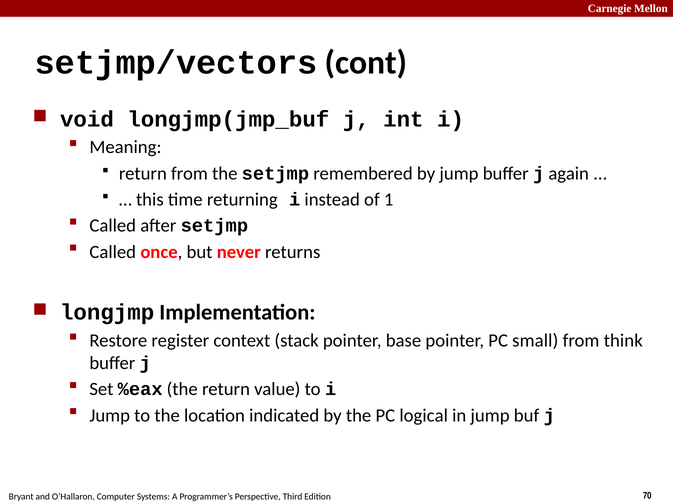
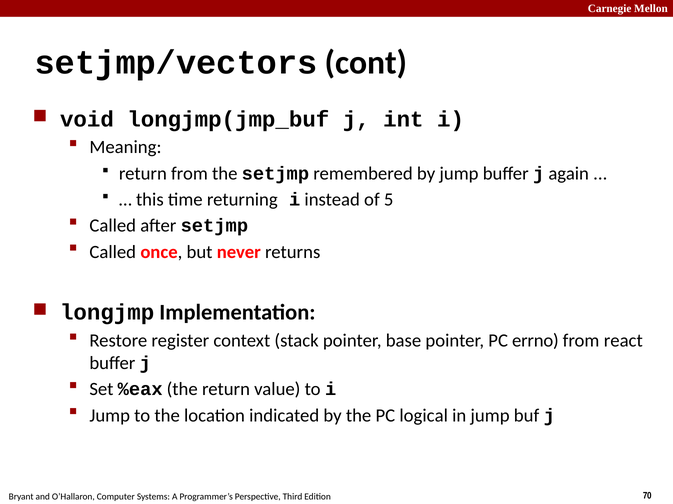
1: 1 -> 5 (389, 200)
small: small -> errno (535, 341)
think: think -> react (623, 341)
